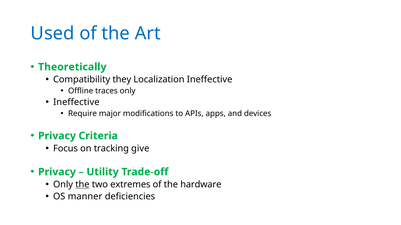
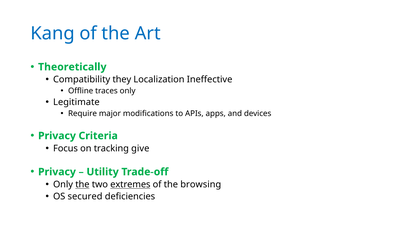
Used: Used -> Kang (53, 34)
Ineffective: Ineffective -> Legitimate (76, 102)
extremes underline: none -> present (130, 185)
hardware: hardware -> browsing (201, 185)
manner: manner -> secured (85, 197)
